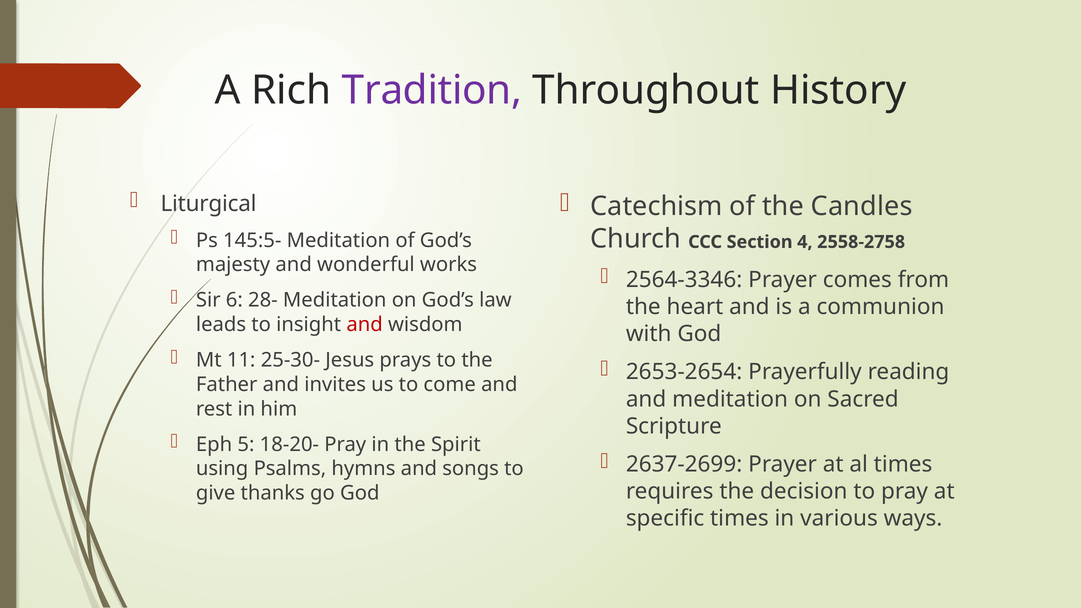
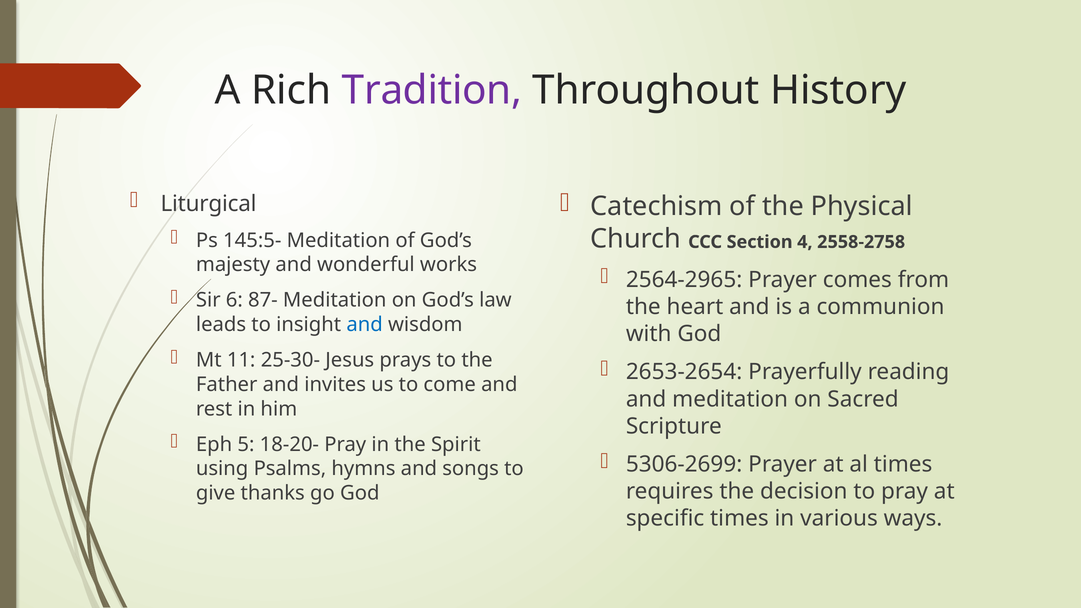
Candles: Candles -> Physical (862, 207)
2564-3346: 2564-3346 -> 2564-2965 (684, 280)
28-: 28- -> 87- (263, 300)
and colour: red -> blue (365, 325)
2637-2699: 2637-2699 -> 5306-2699 (684, 464)
